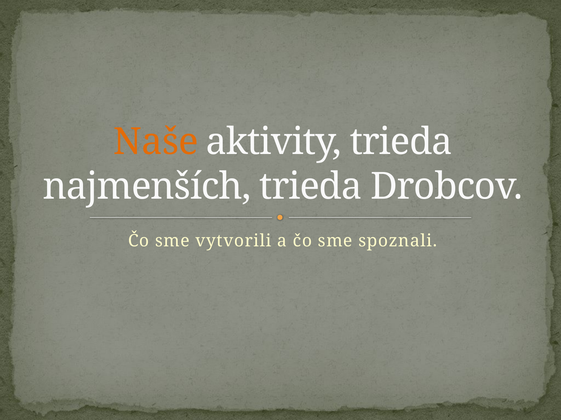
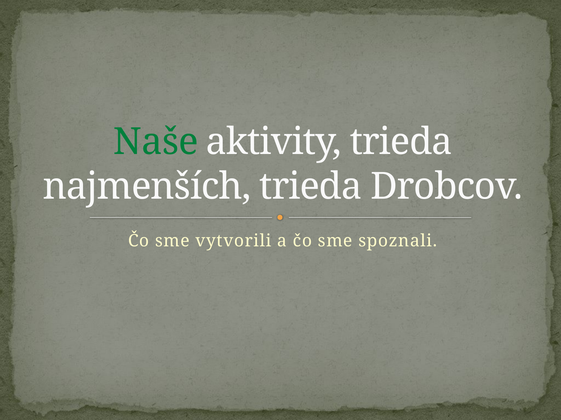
Naše colour: orange -> green (156, 142)
